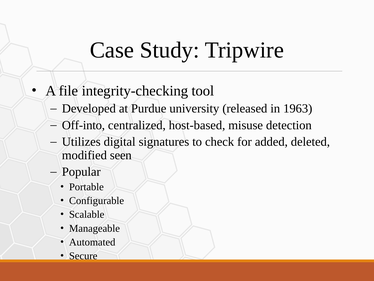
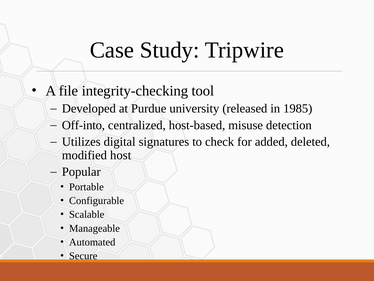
1963: 1963 -> 1985 (298, 108)
seen: seen -> host (121, 155)
